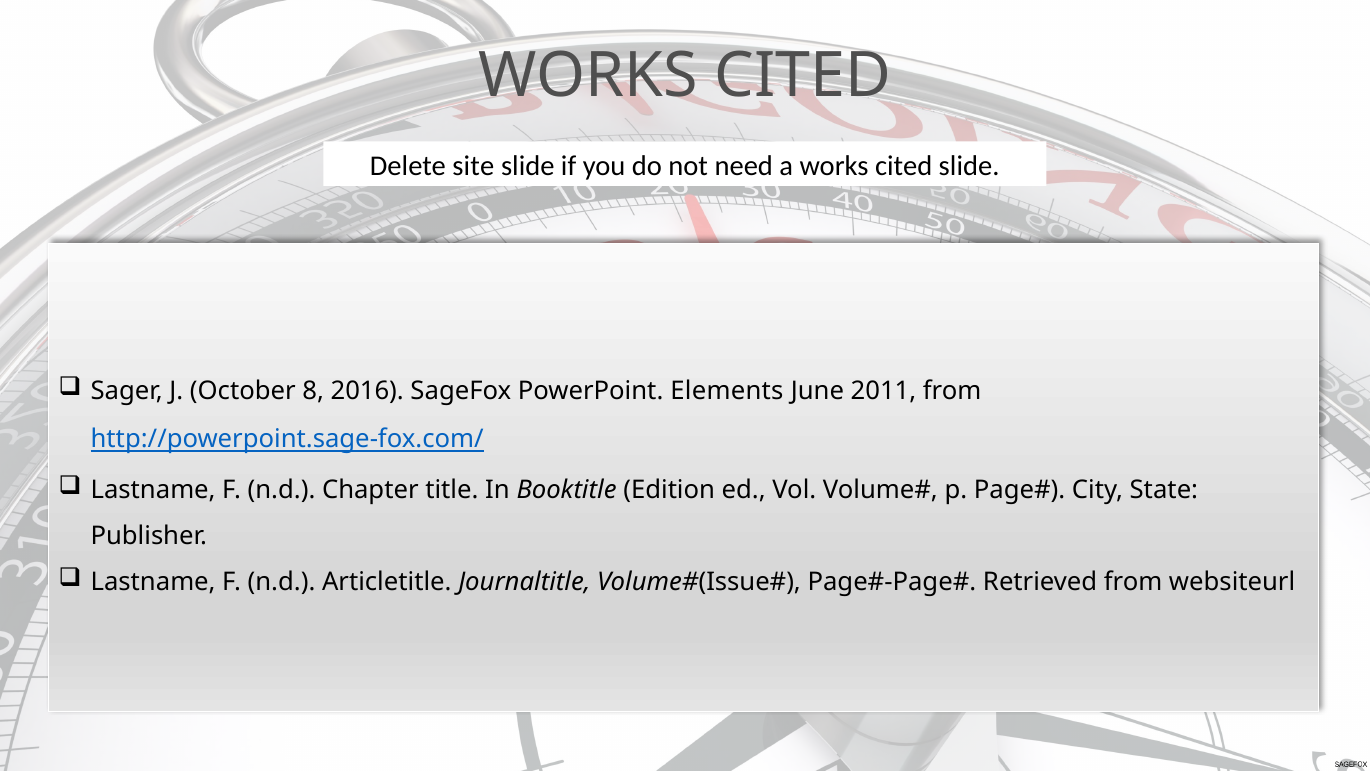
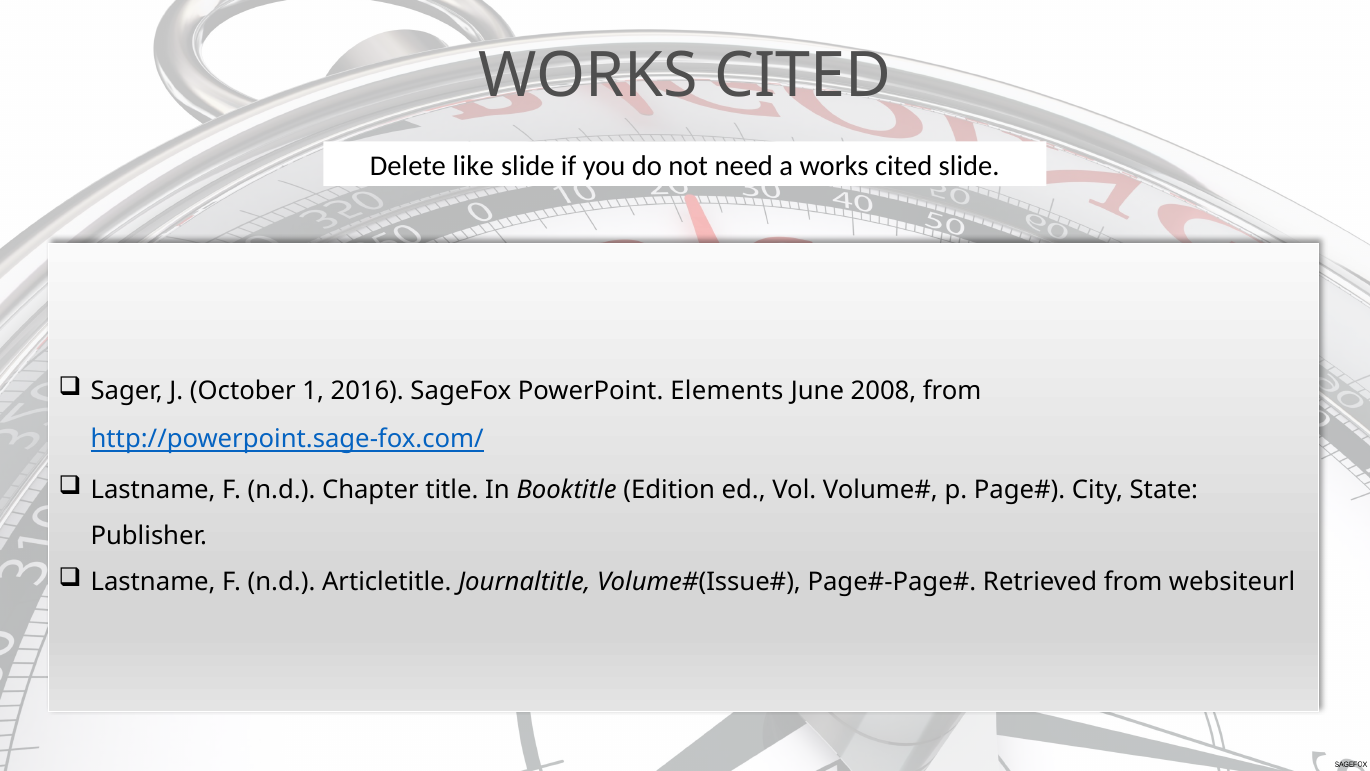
site: site -> like (473, 166)
8: 8 -> 1 (313, 391)
2011: 2011 -> 2008 (883, 391)
